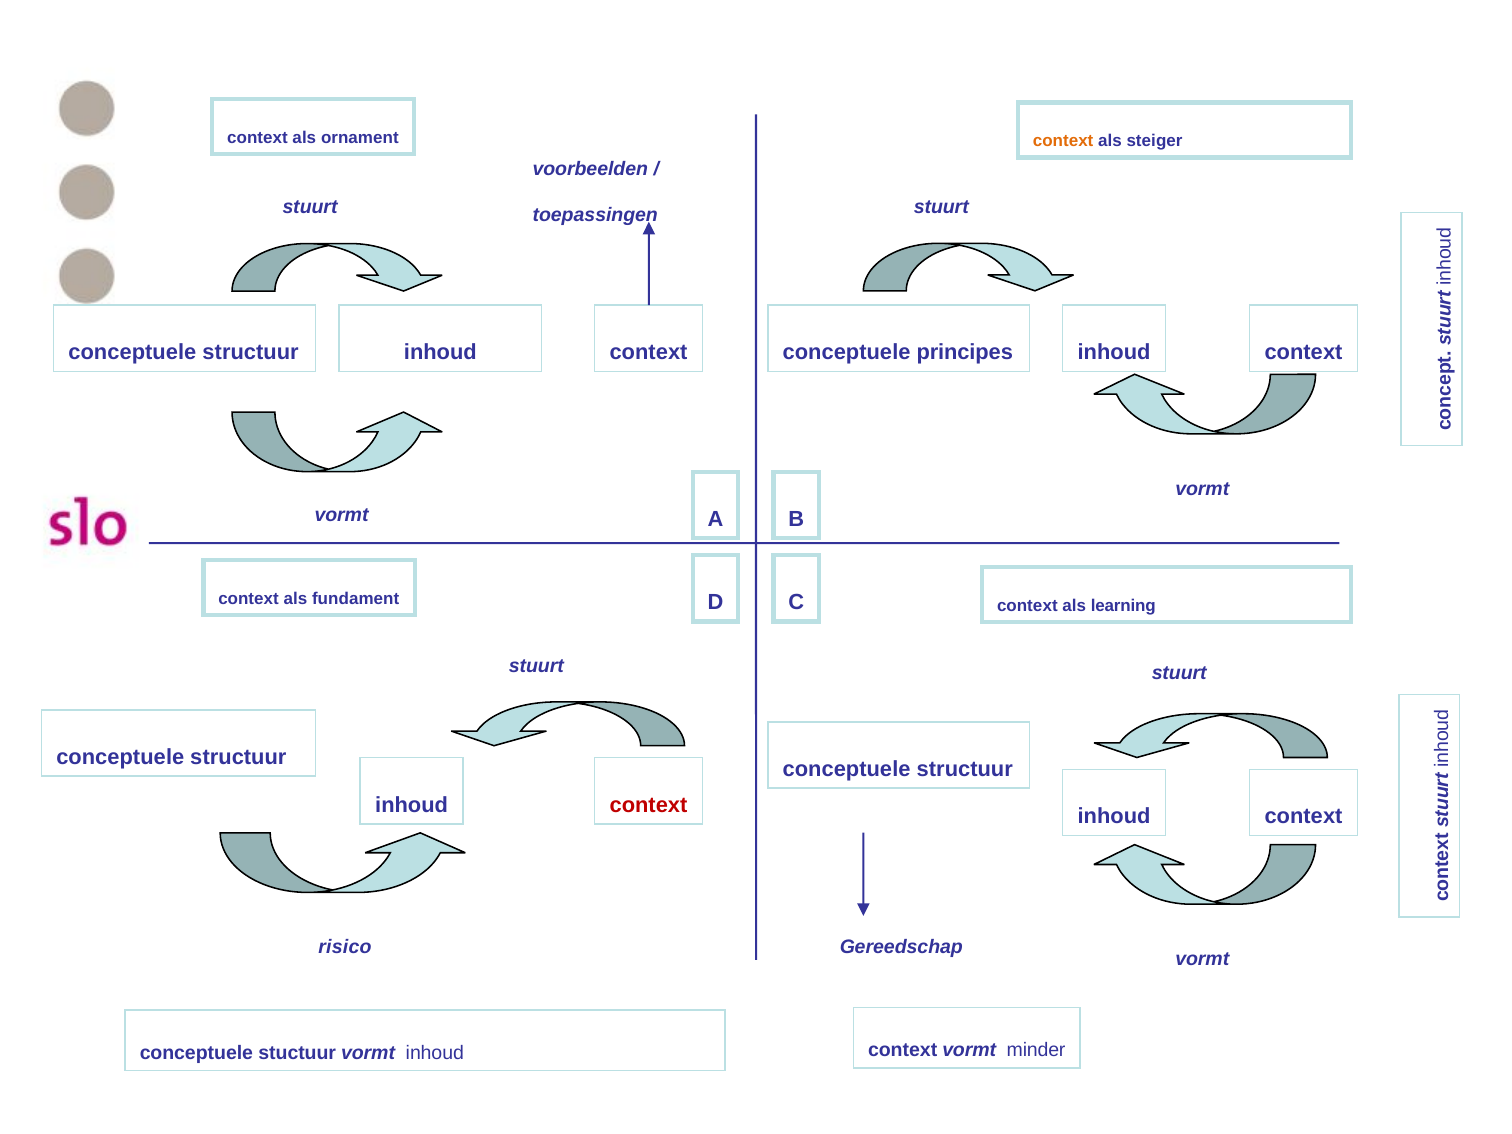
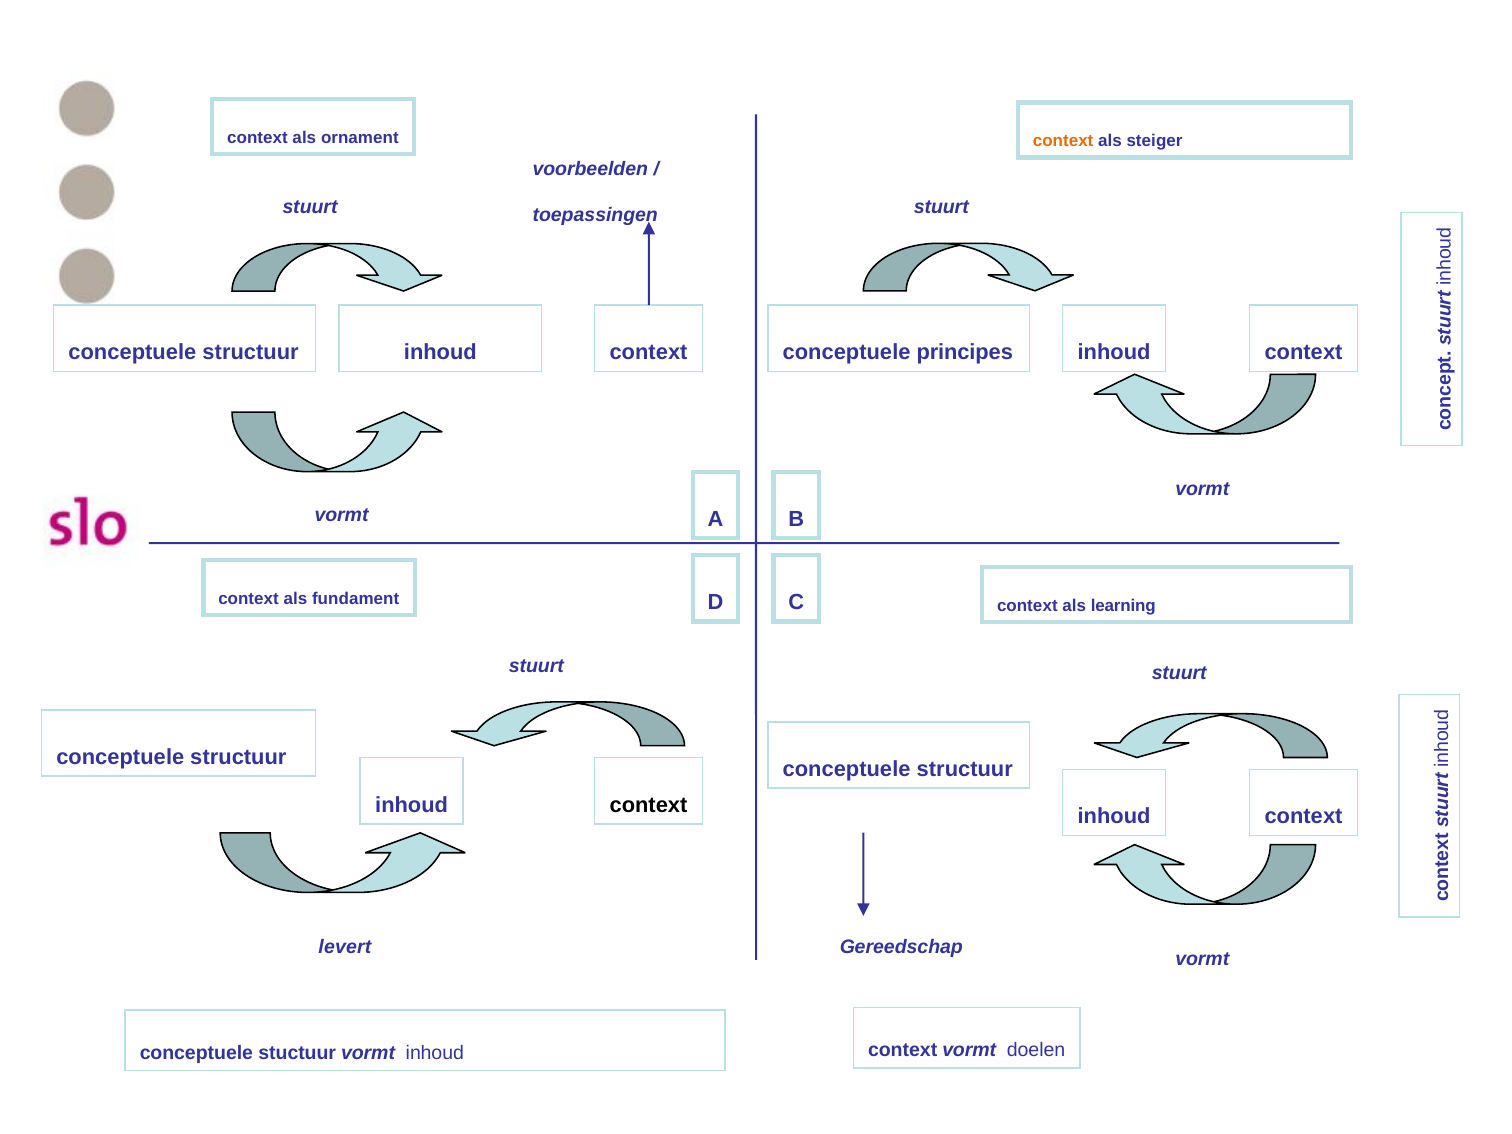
context colour: red -> black (649, 805)
risico: risico -> levert (345, 947)
minder: minder -> doelen (1036, 1050)
